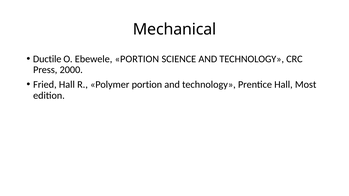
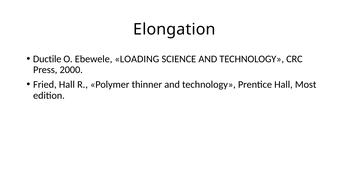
Mechanical: Mechanical -> Elongation (174, 29)
Ebewele PORTION: PORTION -> LOADING (137, 59)
Polymer portion: portion -> thinner (147, 85)
